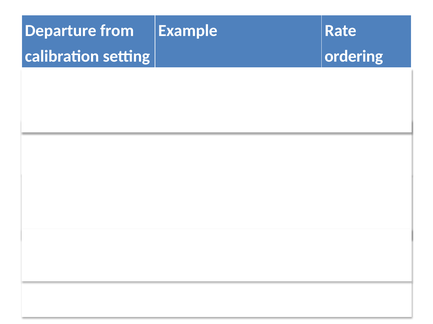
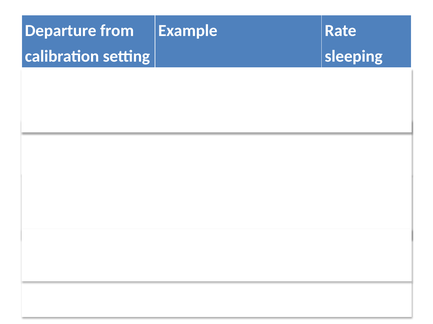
ordering: ordering -> sleeping (354, 56)
